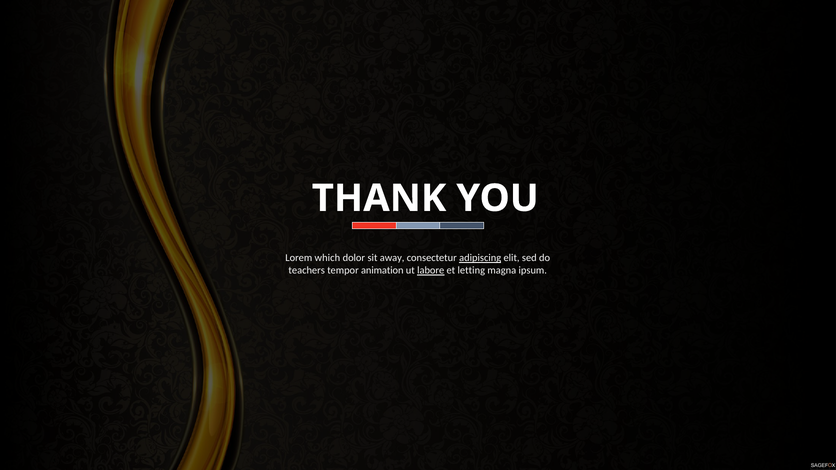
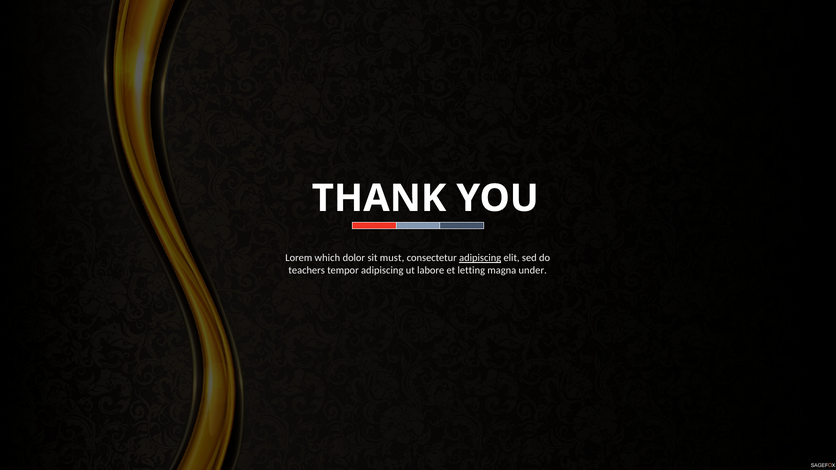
away: away -> must (392, 258)
tempor animation: animation -> adipiscing (382, 271)
labore underline: present -> none (431, 271)
ipsum: ipsum -> under (533, 271)
